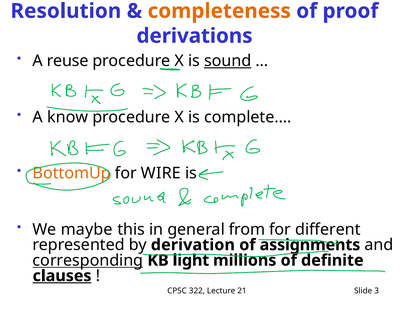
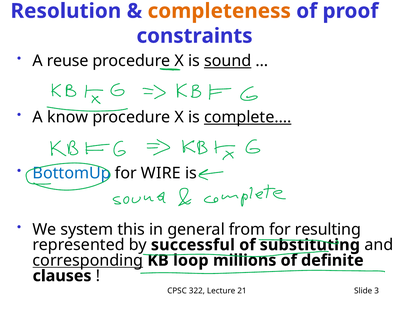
derivations: derivations -> constraints (195, 36)
complete… underline: none -> present (248, 117)
BottomUp colour: orange -> blue (72, 173)
maybe: maybe -> system (87, 229)
different: different -> resulting (328, 229)
derivation: derivation -> successful (193, 245)
assignments: assignments -> substituting (310, 245)
light: light -> loop (191, 260)
clauses underline: present -> none (62, 275)
